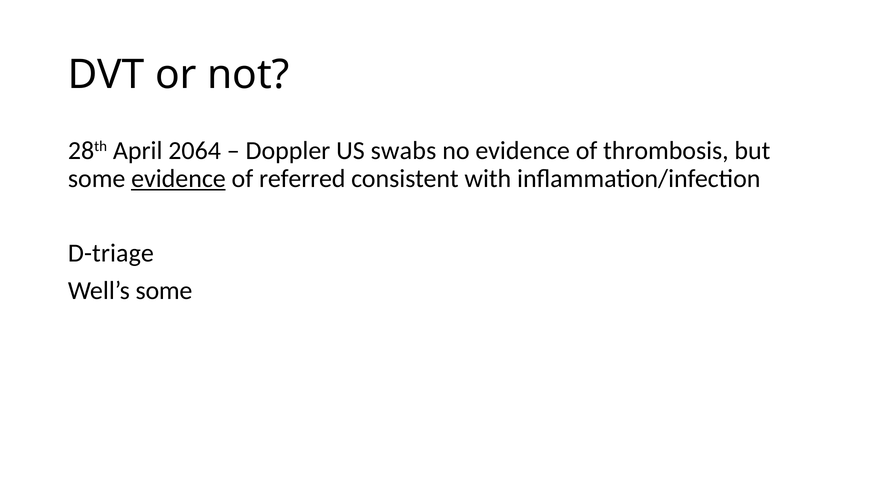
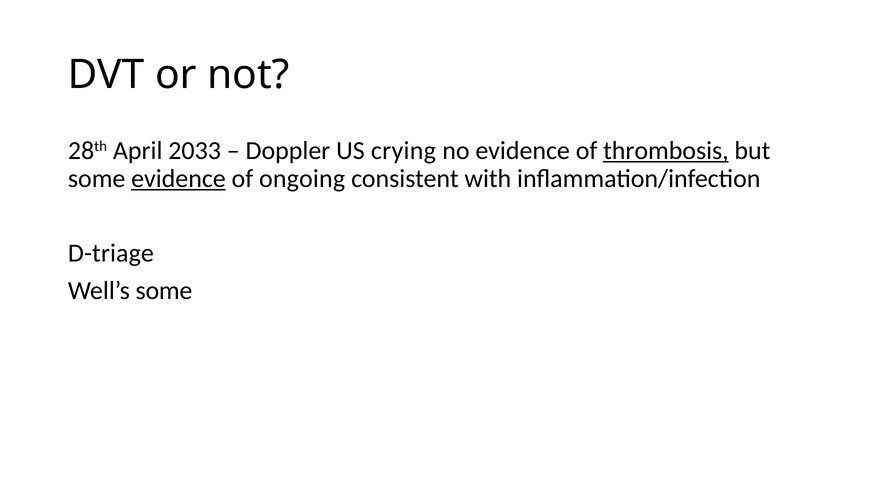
2064: 2064 -> 2033 (195, 151)
swabs: swabs -> crying (403, 151)
thrombosis underline: none -> present (666, 151)
referred: referred -> ongoing (302, 179)
